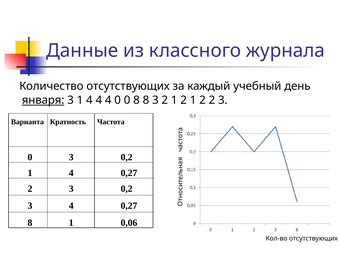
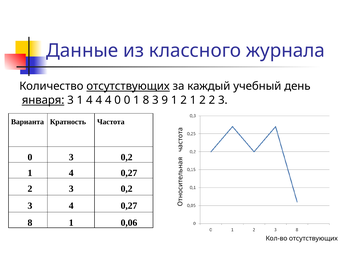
отсутствующих underline: none -> present (128, 86)
0 8: 8 -> 1 (136, 100)
3 2: 2 -> 9 (165, 100)
